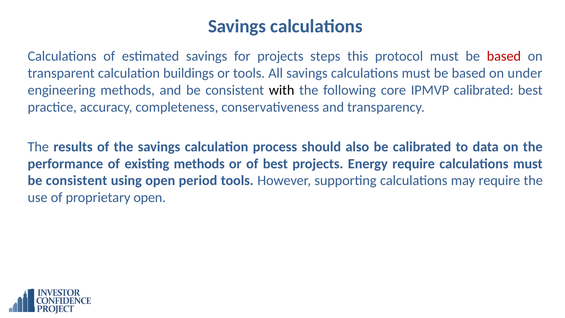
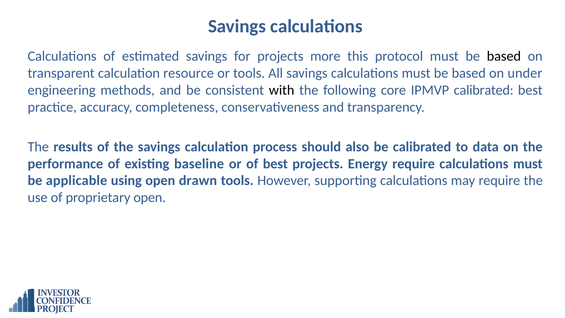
steps: steps -> more (325, 56)
based colour: red -> black (504, 56)
buildings: buildings -> resource (189, 73)
existing methods: methods -> baseline (199, 164)
consistent: consistent -> applicable (77, 181)
period: period -> drawn (198, 181)
